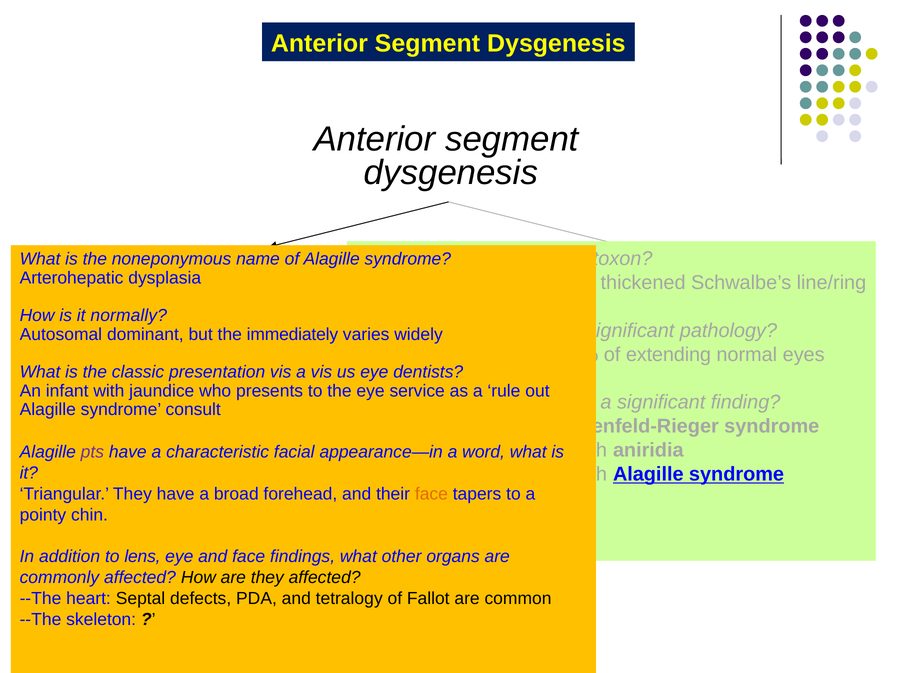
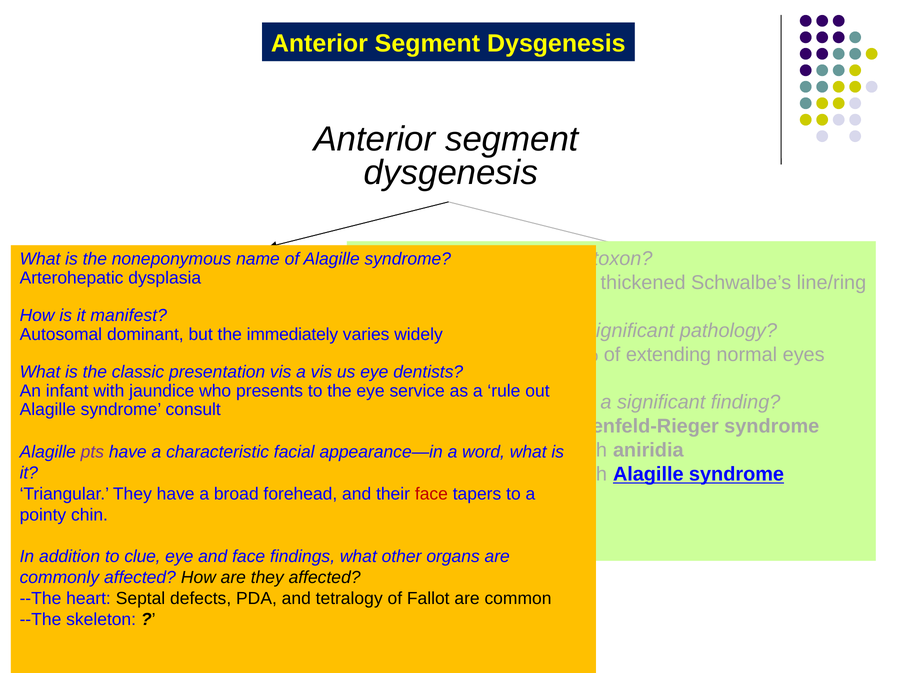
normally: normally -> manifest (129, 315)
face colour: orange -> red (431, 494)
lens: lens -> clue (142, 556)
